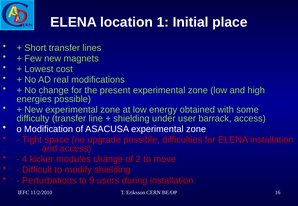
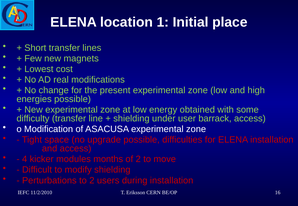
modules change: change -> months (108, 159)
to 9: 9 -> 2 (92, 181)
